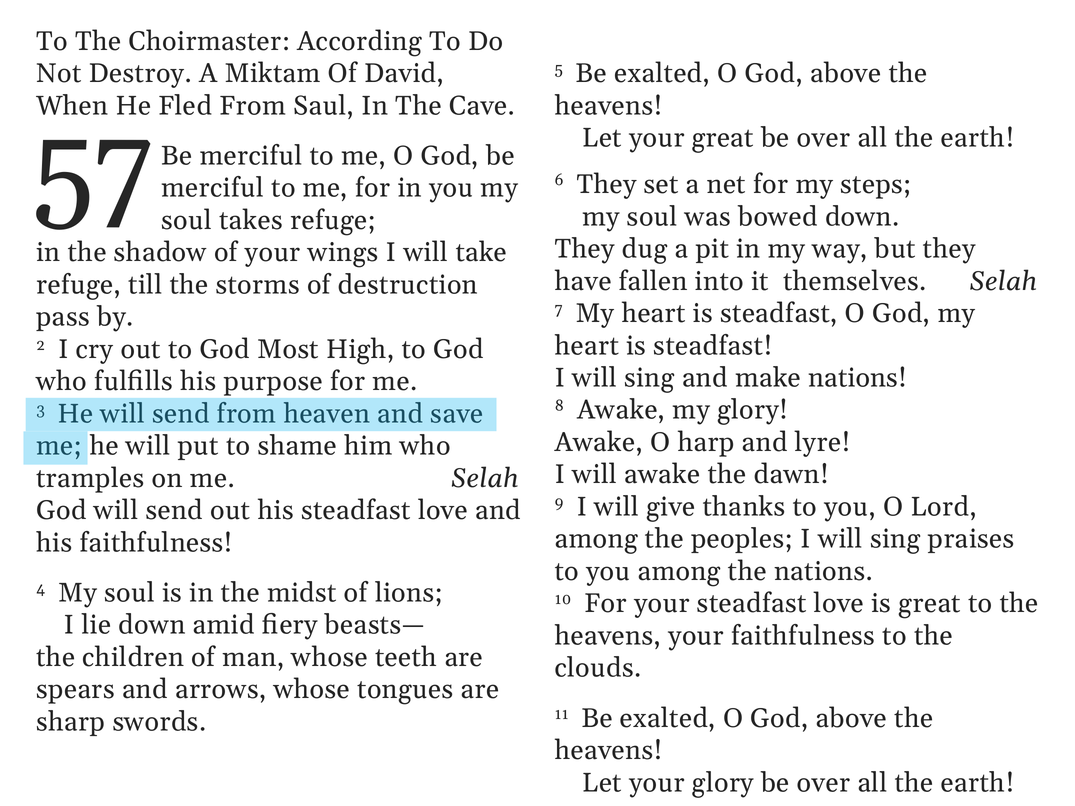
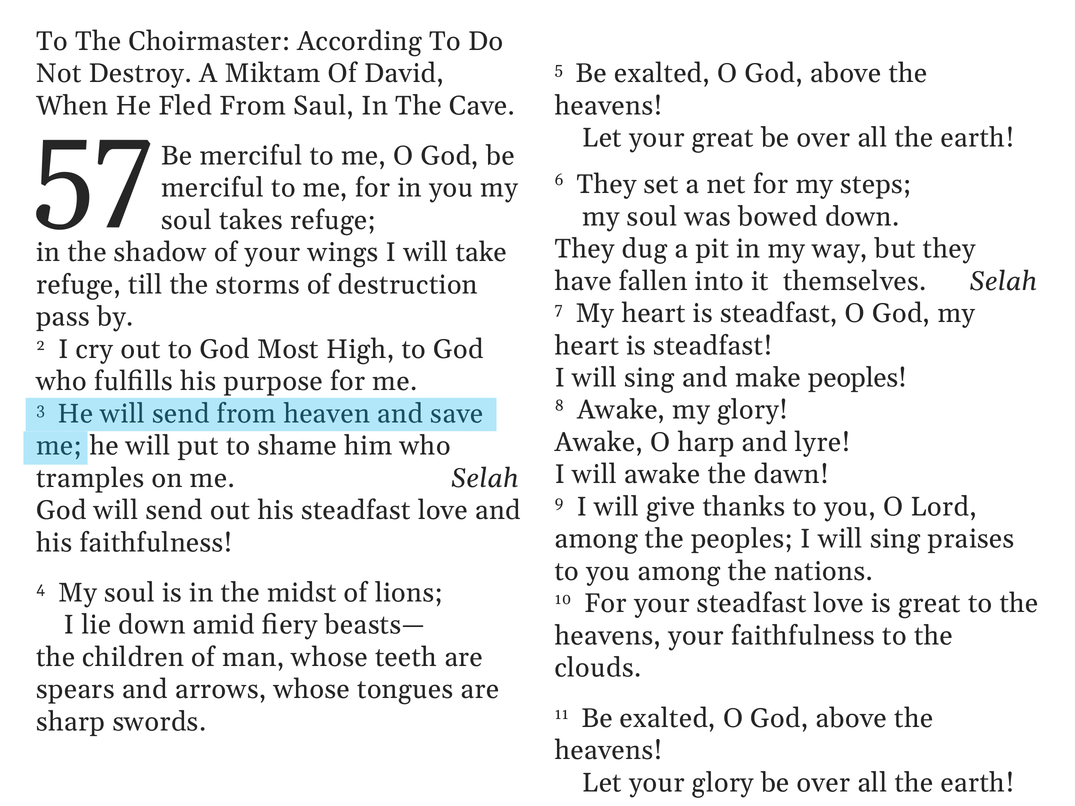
make nations: nations -> peoples (858, 378)
